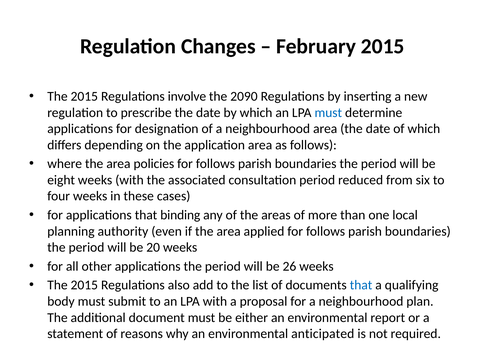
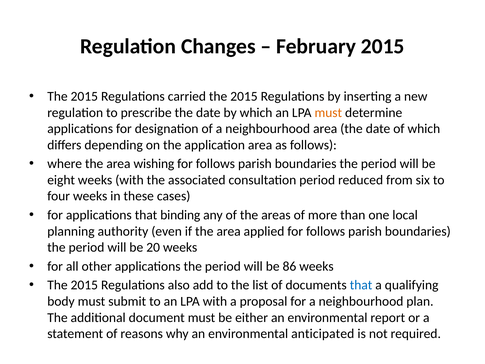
involve: involve -> carried (187, 96)
2090: 2090 -> 2015 (244, 96)
must colour: blue -> orange (328, 113)
policies: policies -> wishing (154, 164)
26: 26 -> 86 (289, 266)
